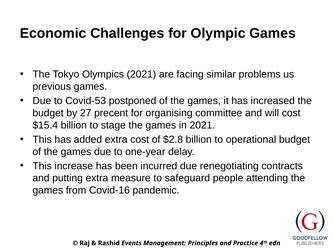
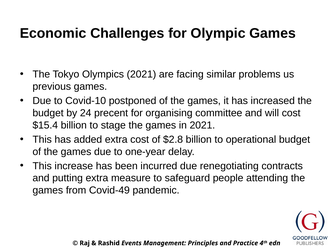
Covid-53: Covid-53 -> Covid-10 (86, 101)
27: 27 -> 24 (86, 113)
Covid-16: Covid-16 -> Covid-49 (109, 191)
